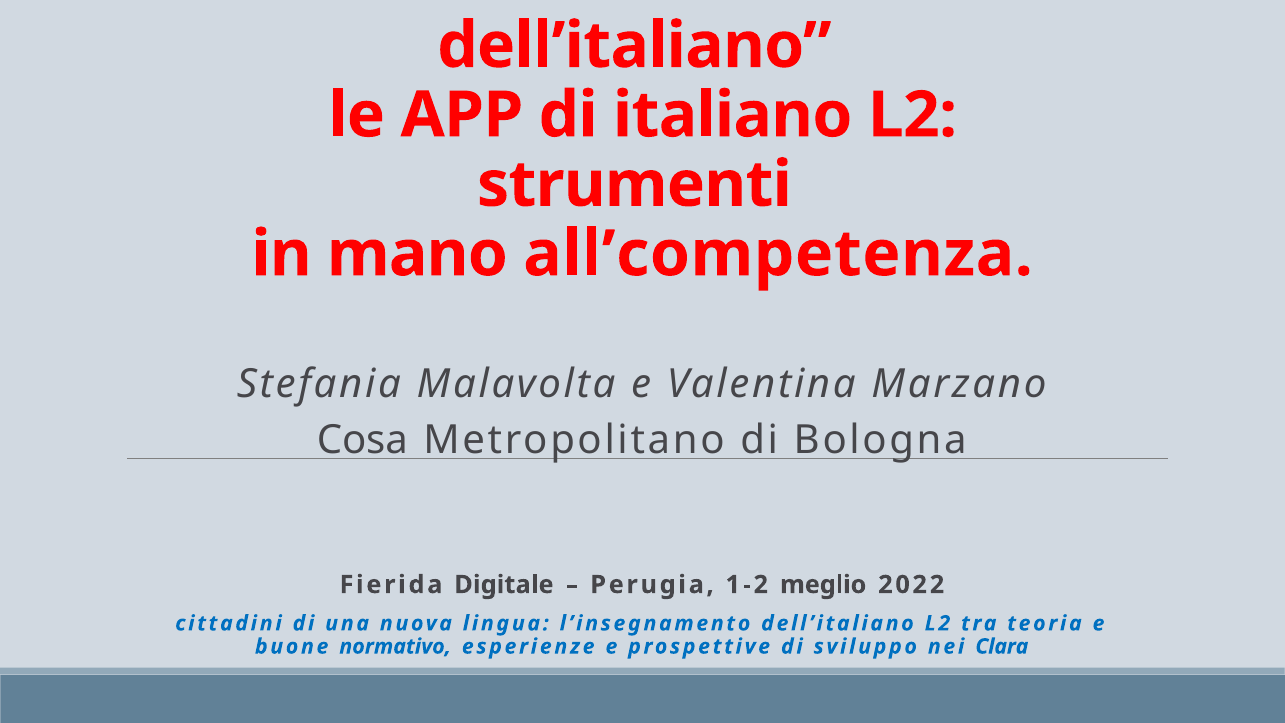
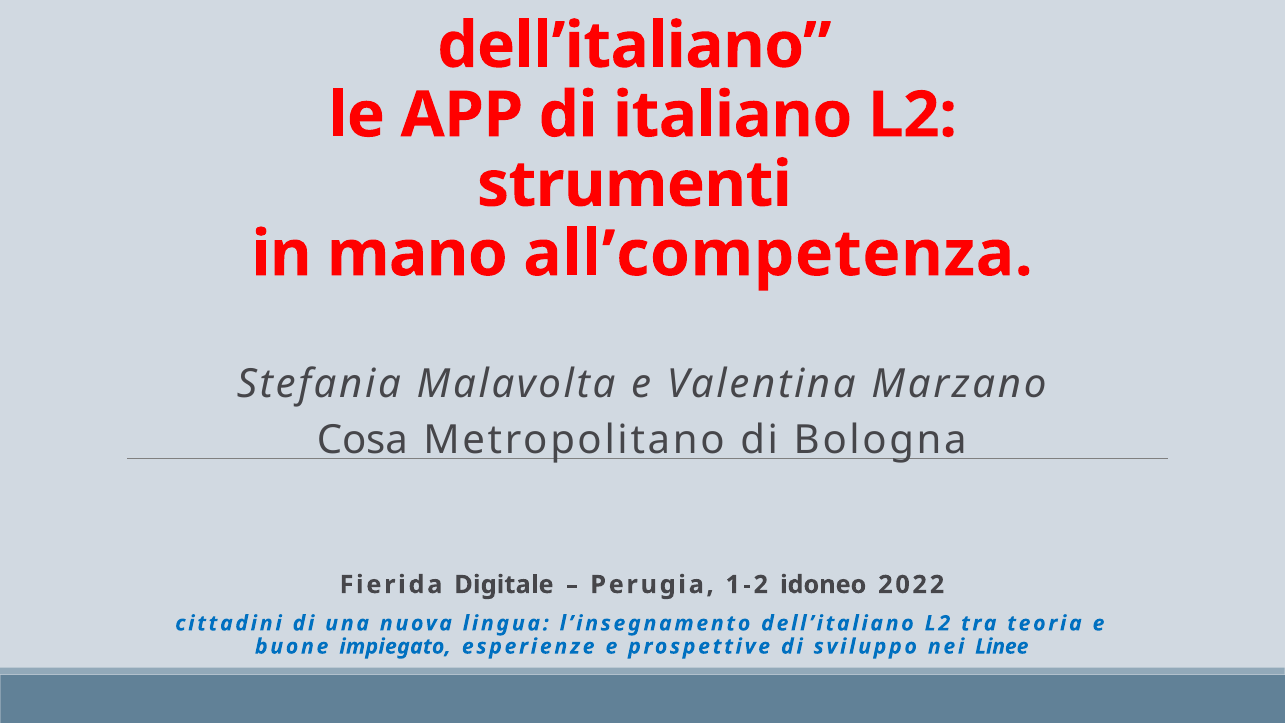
meglio: meglio -> idoneo (823, 585)
normativo: normativo -> impiegato (395, 646)
Clara: Clara -> Linee (1002, 646)
